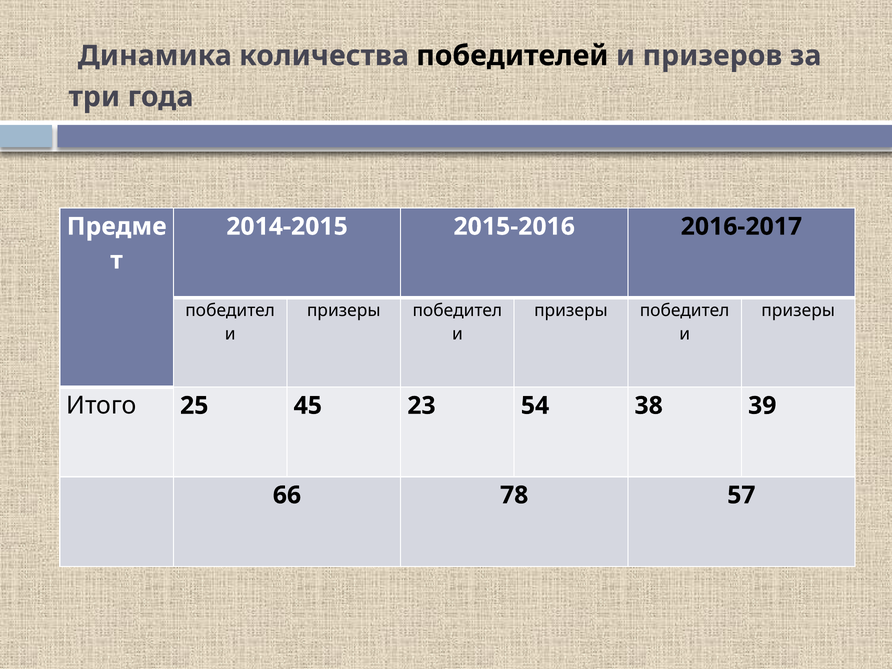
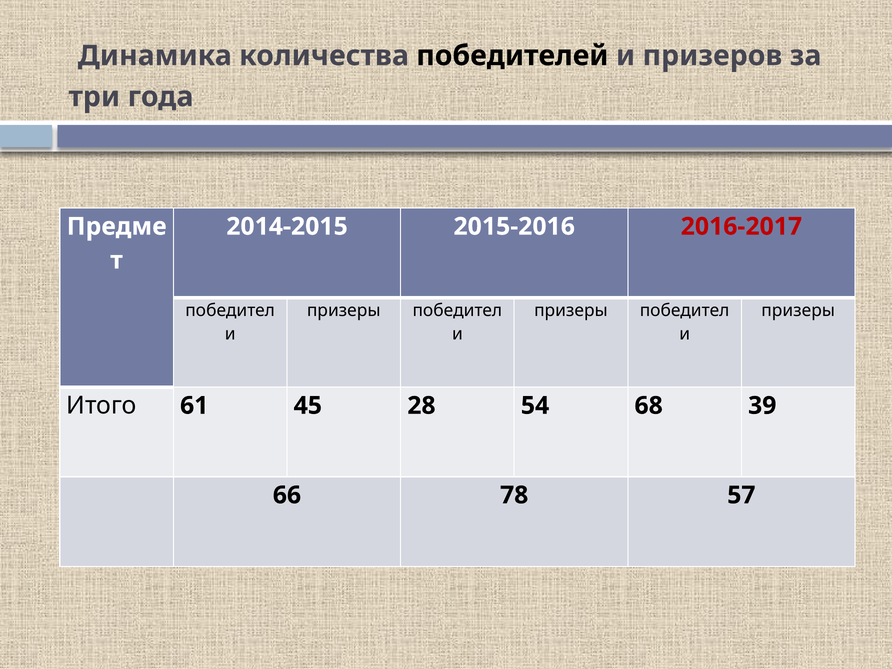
2016-2017 colour: black -> red (741, 227)
25: 25 -> 61 (194, 406)
23: 23 -> 28 (421, 406)
38: 38 -> 68 (649, 406)
